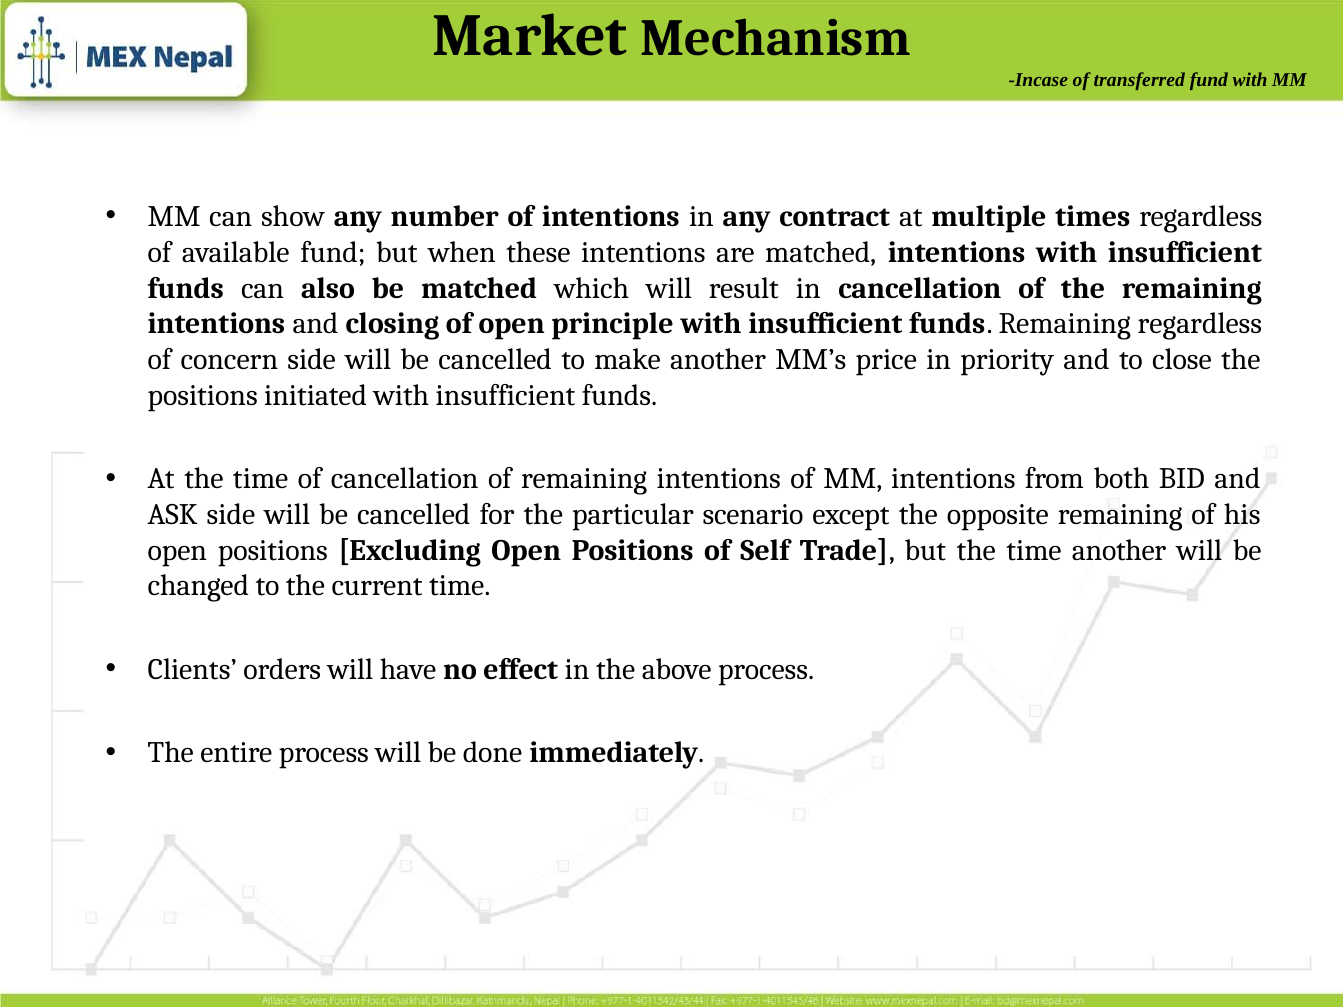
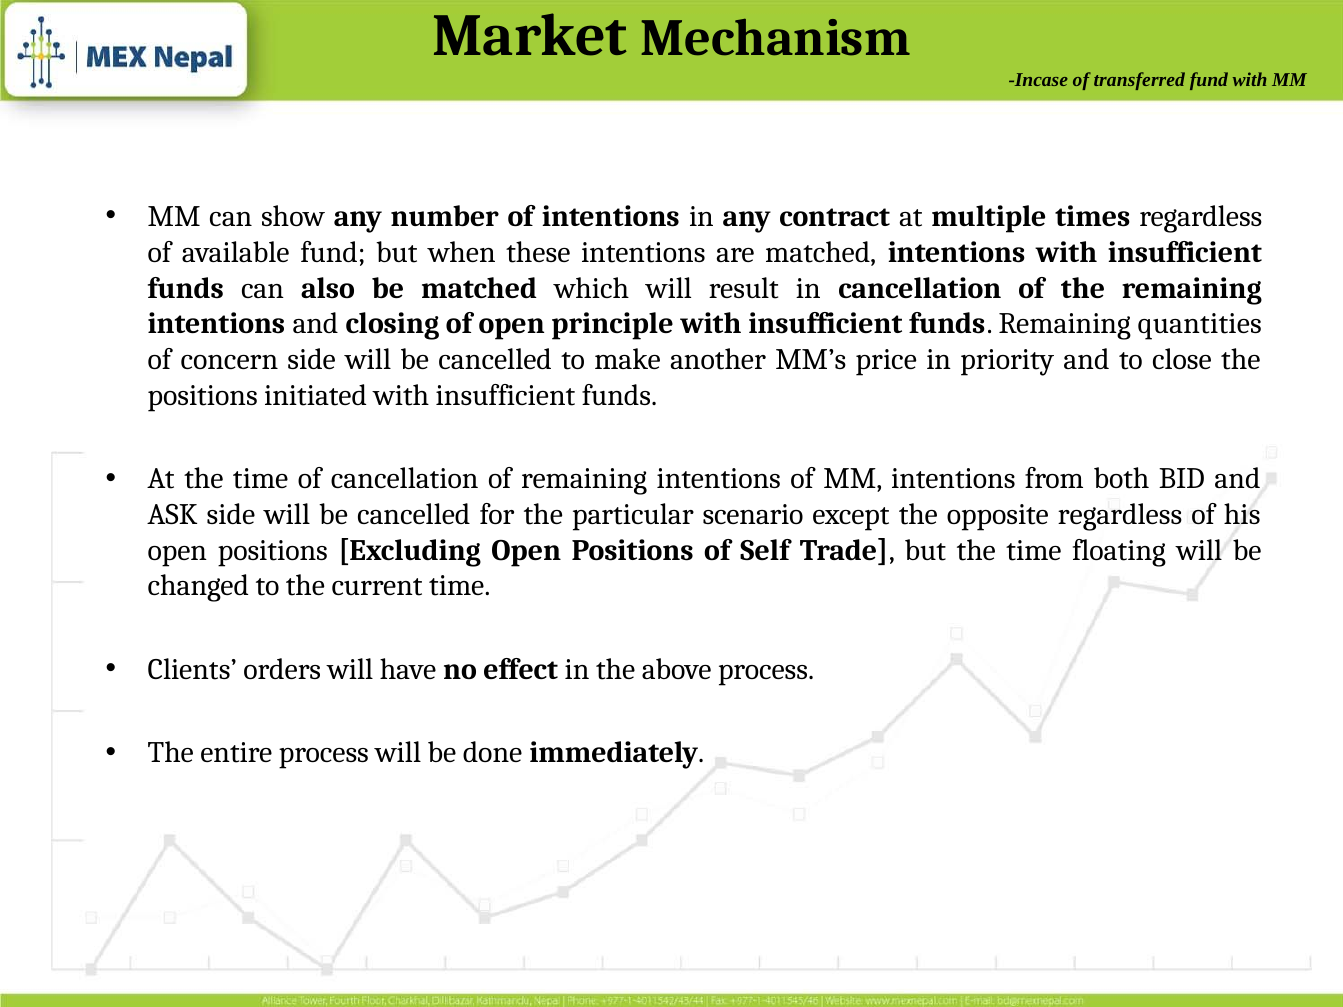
Remaining regardless: regardless -> quantities (1200, 324)
opposite remaining: remaining -> regardless (1120, 515)
time another: another -> floating (1119, 551)
